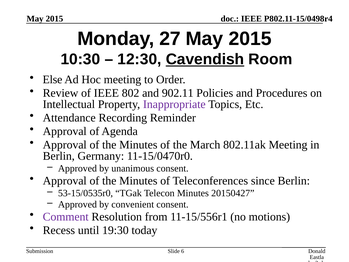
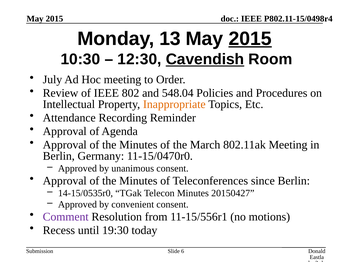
27: 27 -> 13 (170, 39)
2015 underline: none -> present (250, 39)
Else: Else -> July (52, 80)
902.11: 902.11 -> 548.04 (178, 93)
Inappropriate colour: purple -> orange (174, 104)
53-15/0535r0: 53-15/0535r0 -> 14-15/0535r0 (85, 193)
